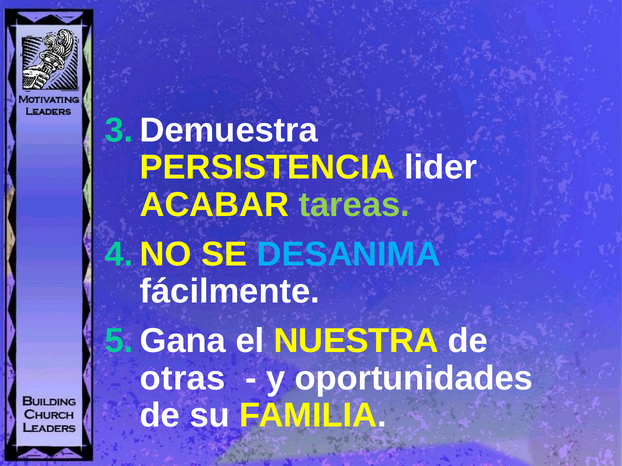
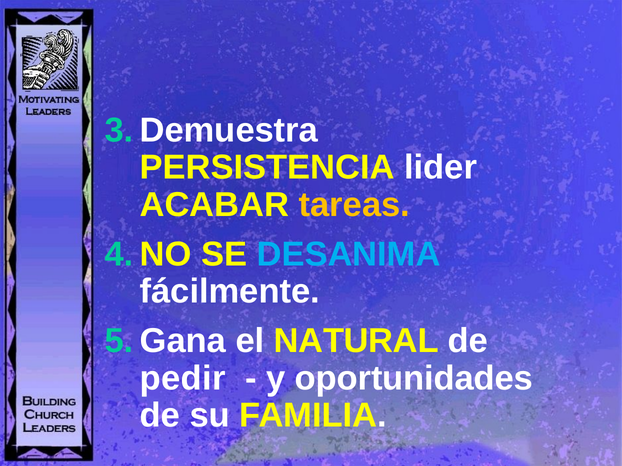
tareas colour: light green -> yellow (354, 205)
NUESTRA: NUESTRA -> NATURAL (356, 341)
otras: otras -> pedir (183, 379)
